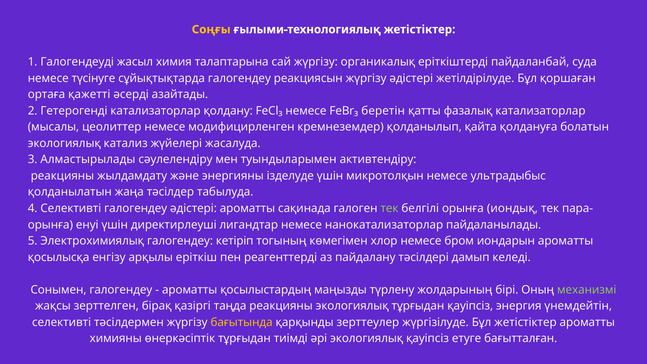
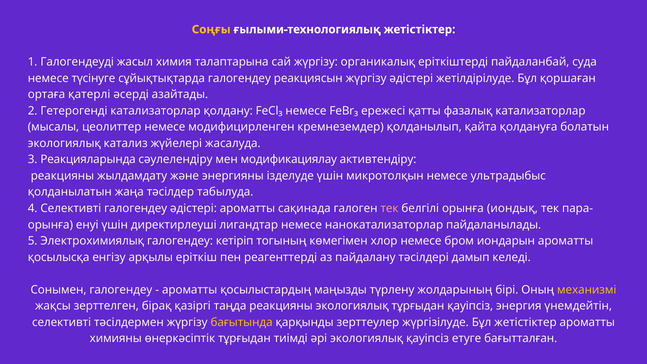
қажетті: қажетті -> қатерлі (89, 95)
беретін: беретін -> ережесі (383, 111)
Алмастырылады: Алмастырылады -> Реакцияларында (88, 160)
туындыларымен: туындыларымен -> модификациялау (289, 160)
тек colour: light green -> pink (390, 208)
механизмі colour: light green -> yellow (587, 290)
